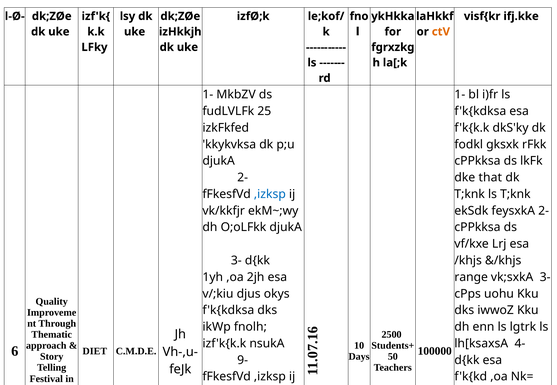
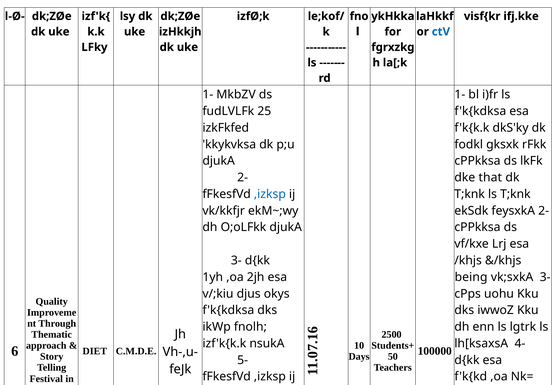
ctV colour: orange -> blue (441, 32)
range: range -> being (471, 278)
9-: 9- -> 5- (243, 361)
